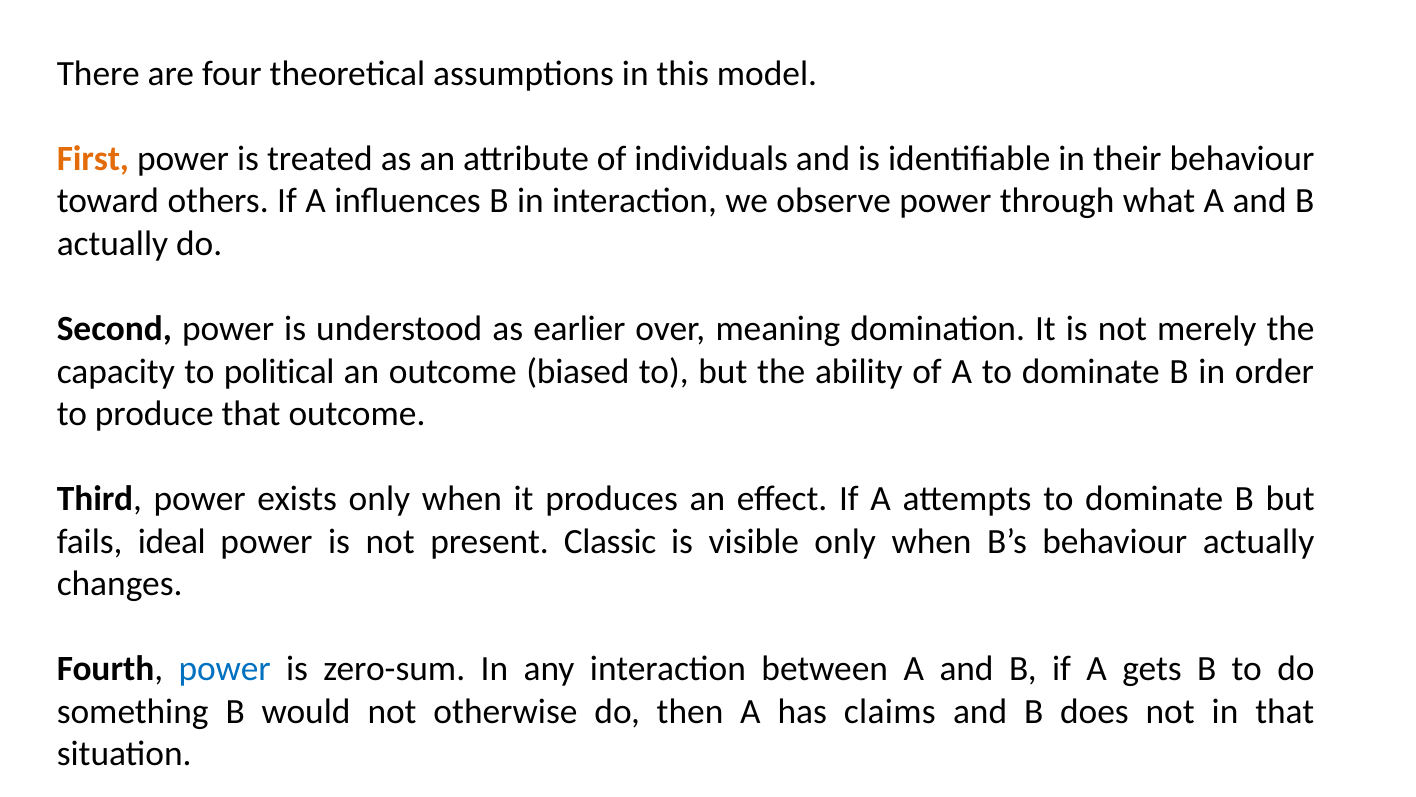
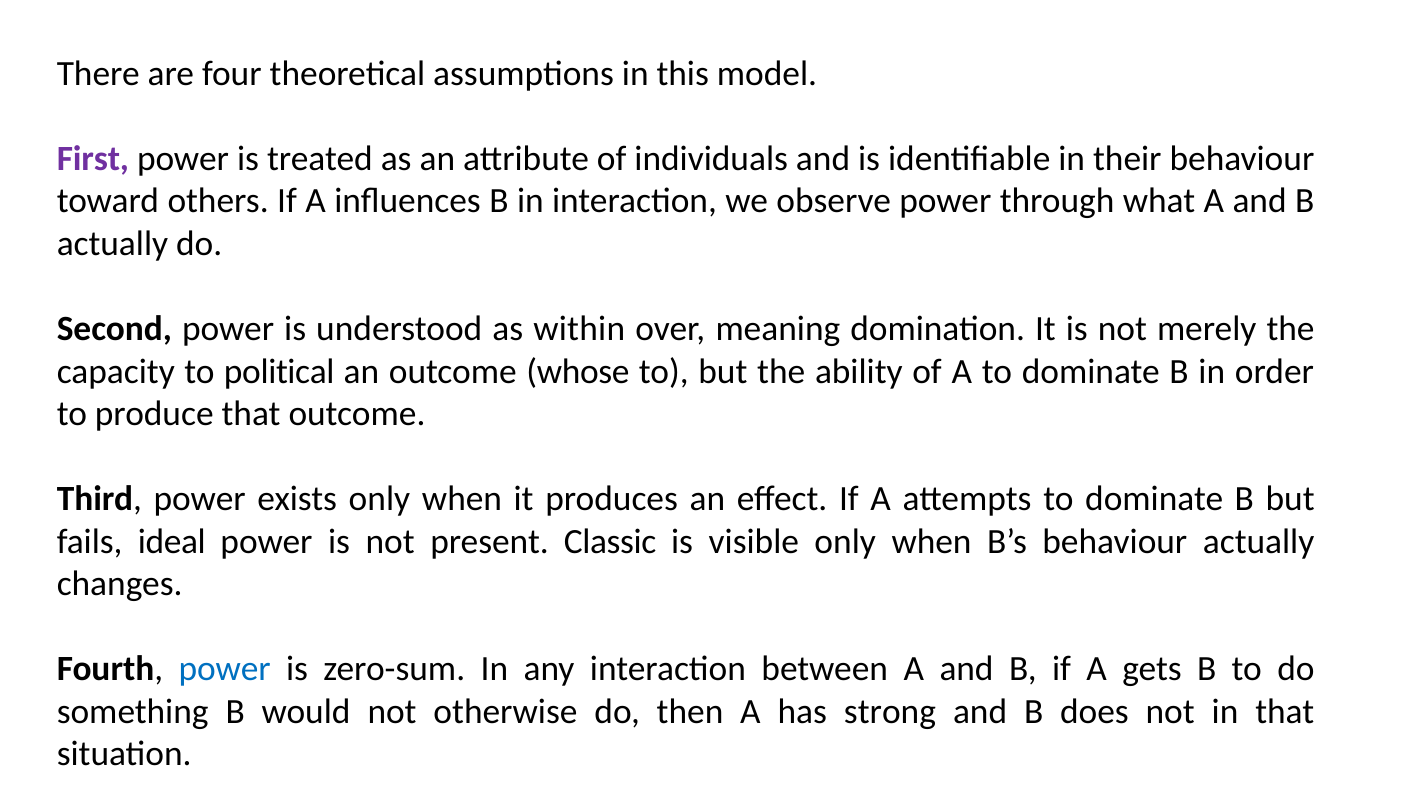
First colour: orange -> purple (93, 159)
earlier: earlier -> within (579, 329)
biased: biased -> whose (578, 371)
claims: claims -> strong (890, 711)
